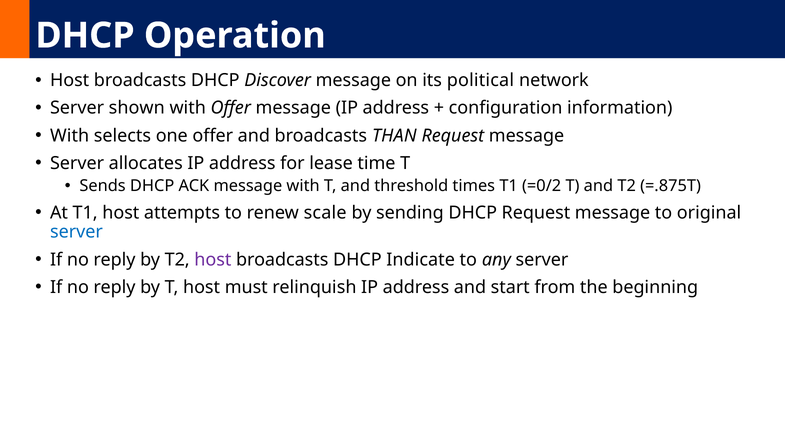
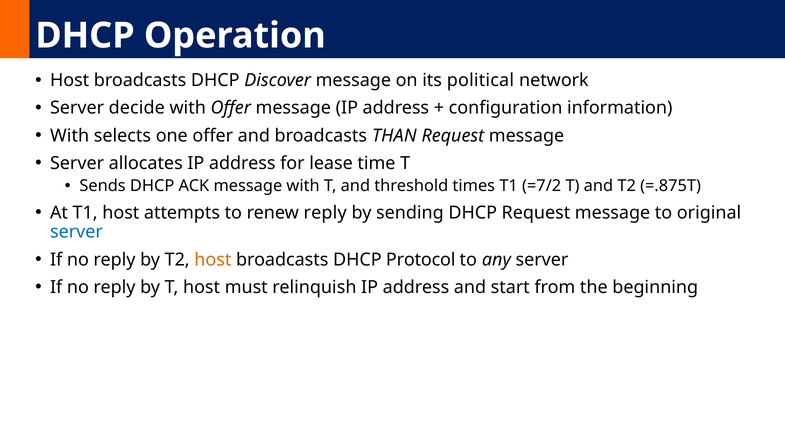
shown: shown -> decide (137, 108)
=0/2: =0/2 -> =7/2 (542, 186)
renew scale: scale -> reply (325, 212)
host colour: purple -> orange (213, 259)
Indicate: Indicate -> Protocol (421, 259)
